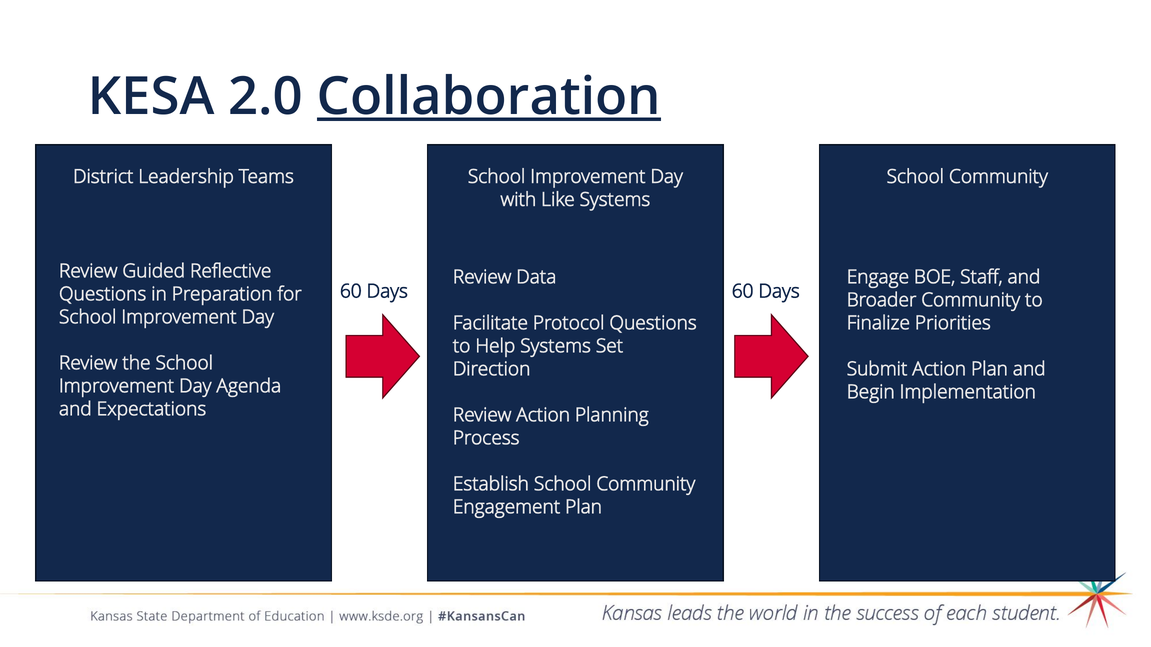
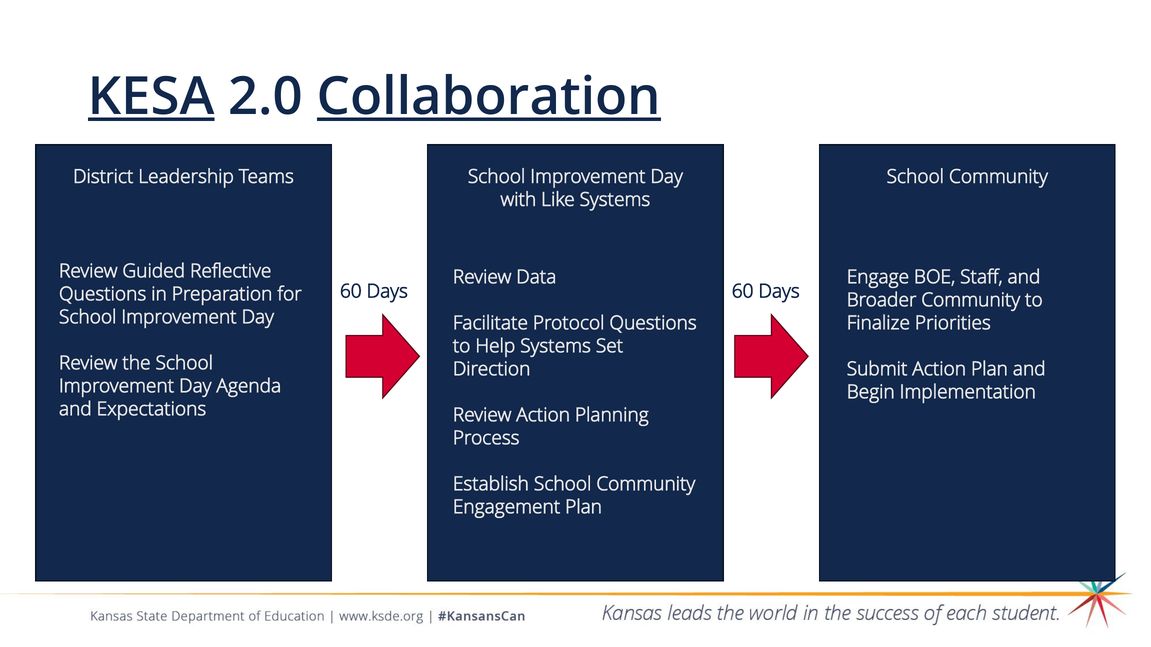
KESA underline: none -> present (151, 97)
